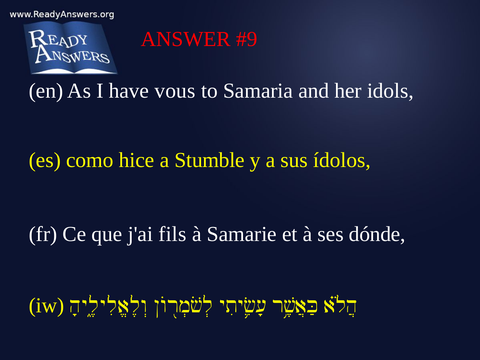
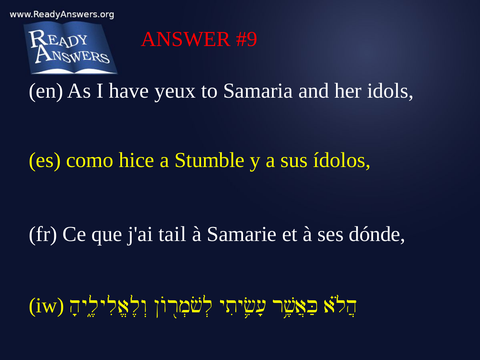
vous: vous -> yeux (175, 91)
fils: fils -> tail (172, 234)
